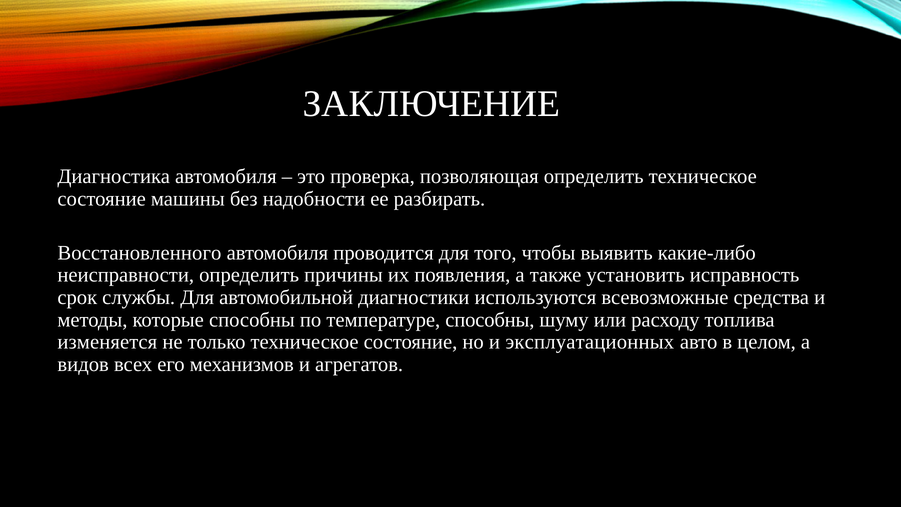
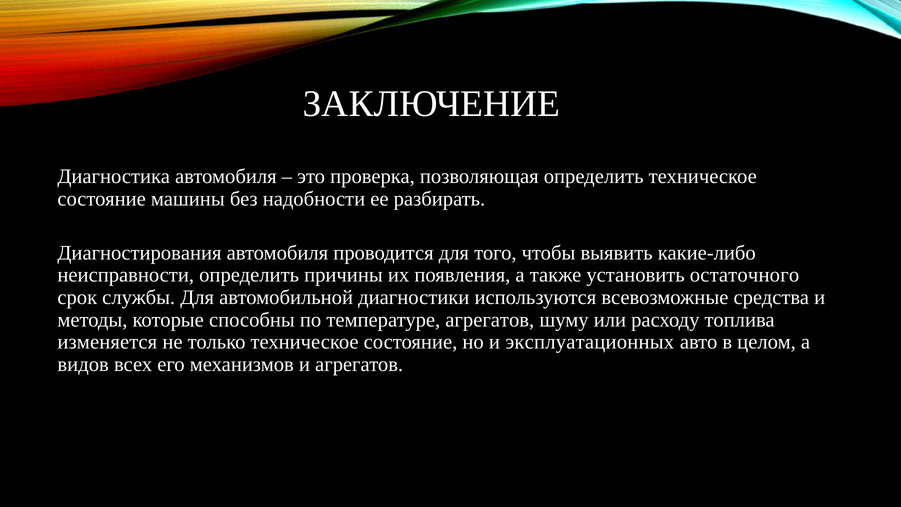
Восстановленного: Восстановленного -> Диагностирования (139, 253)
исправность: исправность -> остаточного (745, 275)
температуре способны: способны -> агрегатов (490, 320)
